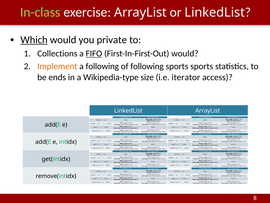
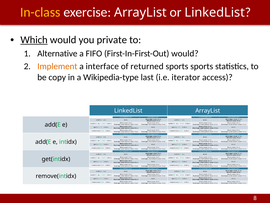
In-class colour: light green -> yellow (40, 12)
Collections: Collections -> Alternative (57, 53)
FIFO underline: present -> none (94, 53)
a following: following -> interface (102, 66)
of following: following -> returned (147, 66)
ends: ends -> copy (57, 77)
size: size -> last (147, 77)
